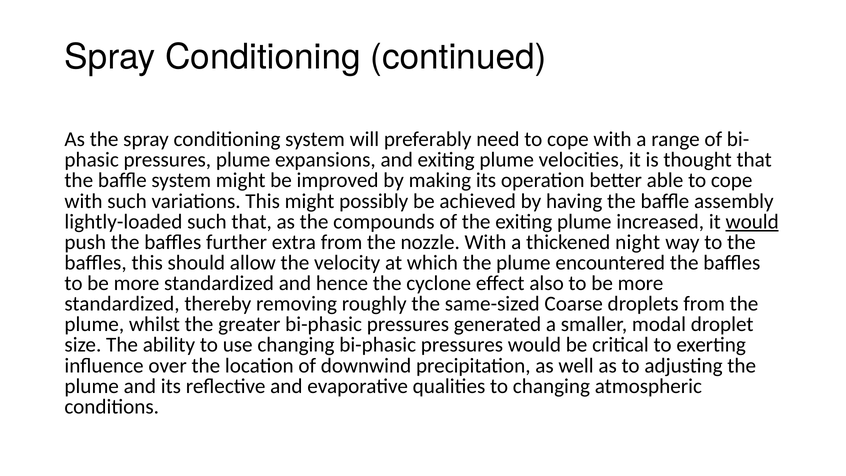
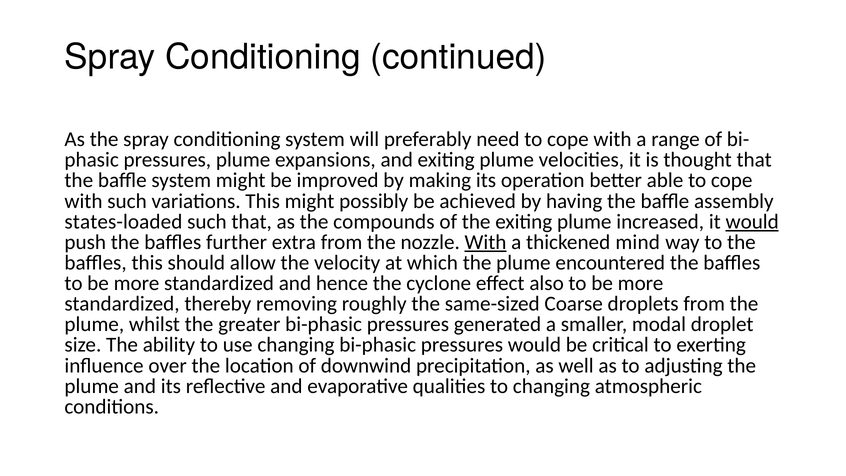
lightly-loaded: lightly-loaded -> states-loaded (123, 222)
With underline: none -> present (486, 242)
night: night -> mind (638, 242)
